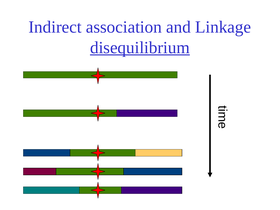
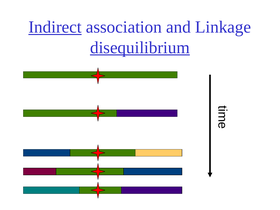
Indirect underline: none -> present (55, 27)
